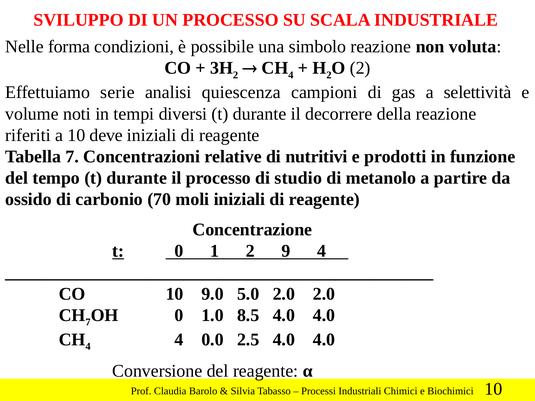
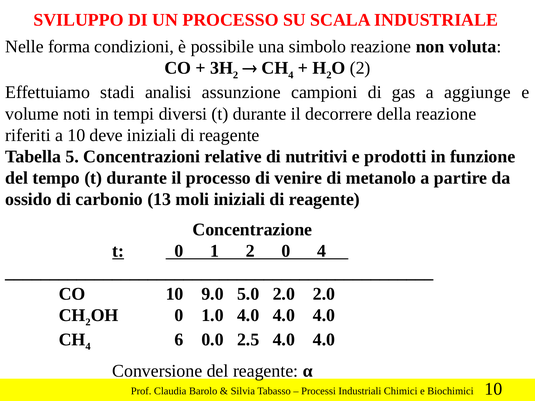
serie: serie -> stadi (117, 92)
quiescenza: quiescenza -> assunzione (241, 92)
selettività: selettività -> aggiunge (477, 92)
Tabella 7: 7 -> 5 (72, 157)
studio: studio -> venire (298, 178)
70: 70 -> 13 (159, 199)
2 9: 9 -> 0 (286, 251)
7: 7 -> 2 (88, 322)
1.0 8.5: 8.5 -> 4.0 (248, 315)
4 4: 4 -> 6 (179, 340)
